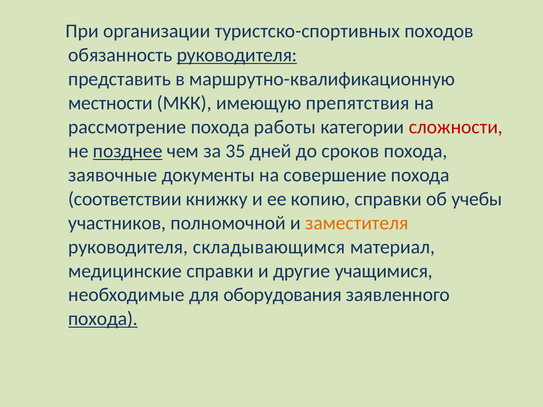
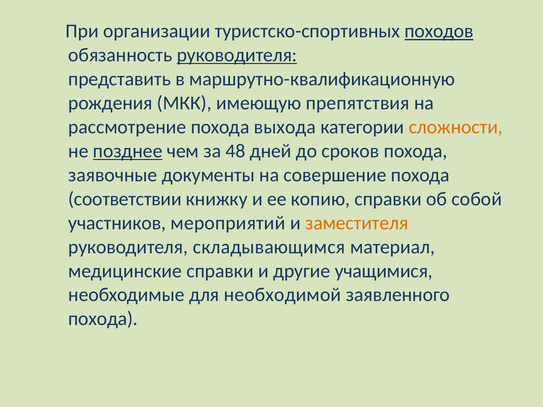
походов underline: none -> present (439, 31)
местности: местности -> рождения (110, 103)
работы: работы -> выхода (285, 127)
сложности colour: red -> orange (456, 127)
35: 35 -> 48 (235, 151)
учебы: учебы -> собой (477, 199)
полномочной: полномочной -> мероприятий (228, 223)
оборудования: оборудования -> необходимой (282, 295)
похода underline: present -> none (103, 319)
